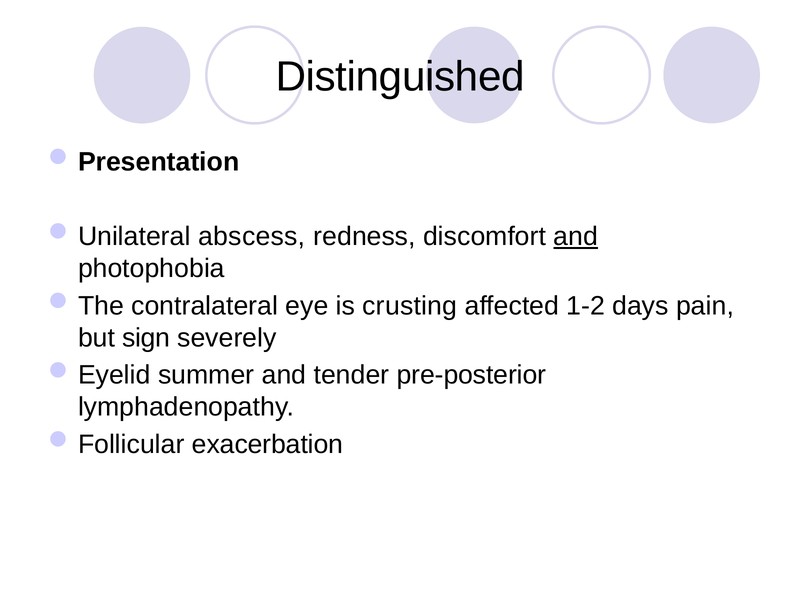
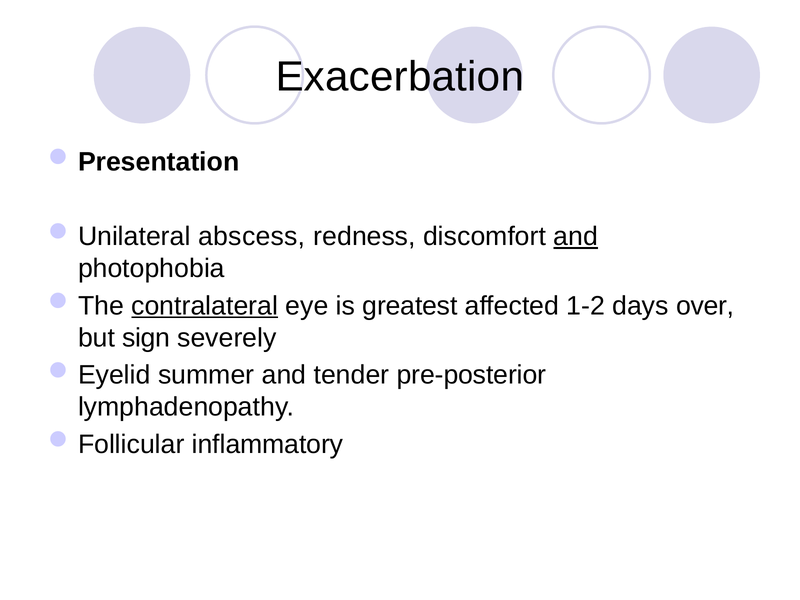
Distinguished: Distinguished -> Exacerbation (400, 77)
contralateral underline: none -> present (205, 306)
crusting: crusting -> greatest (410, 306)
pain: pain -> over (705, 306)
exacerbation: exacerbation -> inflammatory (268, 444)
